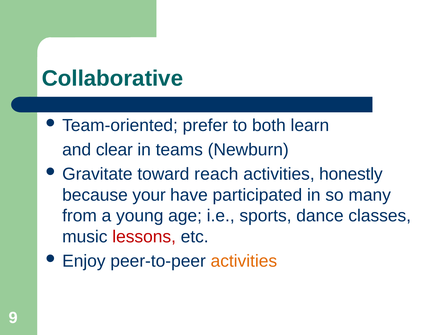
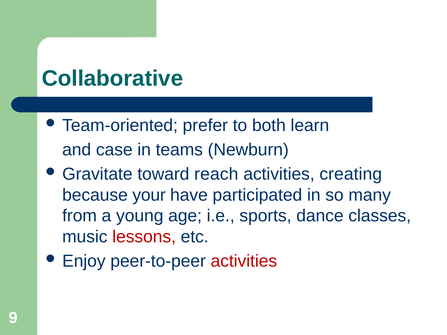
clear: clear -> case (114, 150)
honestly: honestly -> creating (351, 174)
activities colour: orange -> red (244, 261)
